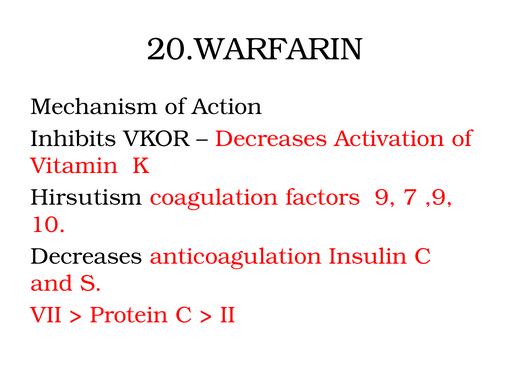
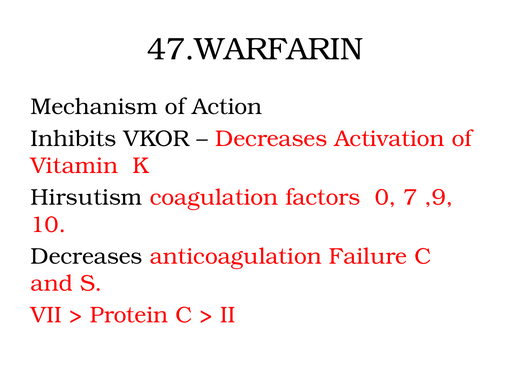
20.WARFARIN: 20.WARFARIN -> 47.WARFARIN (255, 49)
9: 9 -> 0 (385, 198)
Insulin: Insulin -> Failure (368, 257)
